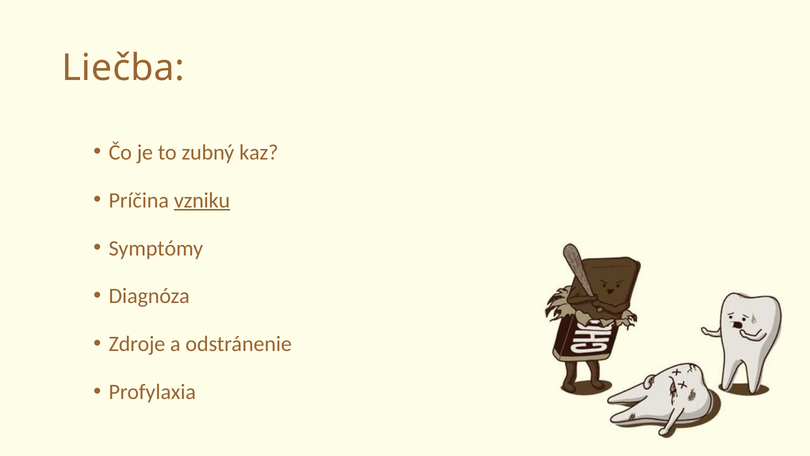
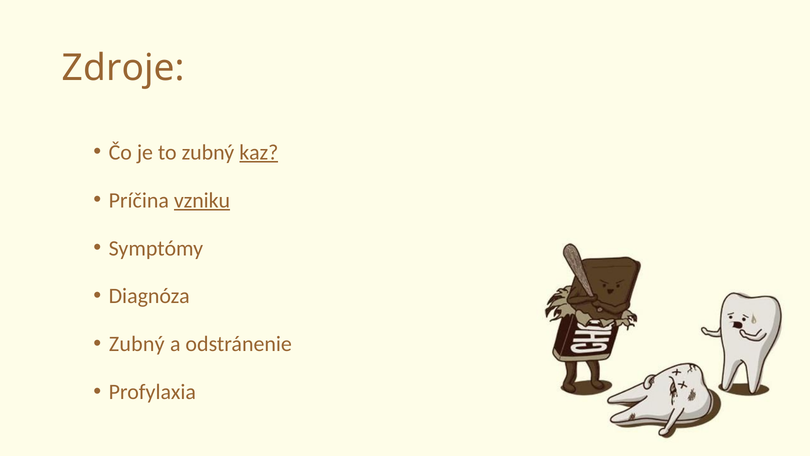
Liečba: Liečba -> Zdroje (123, 68)
kaz underline: none -> present (259, 152)
Zdroje: Zdroje -> Zubný (137, 344)
